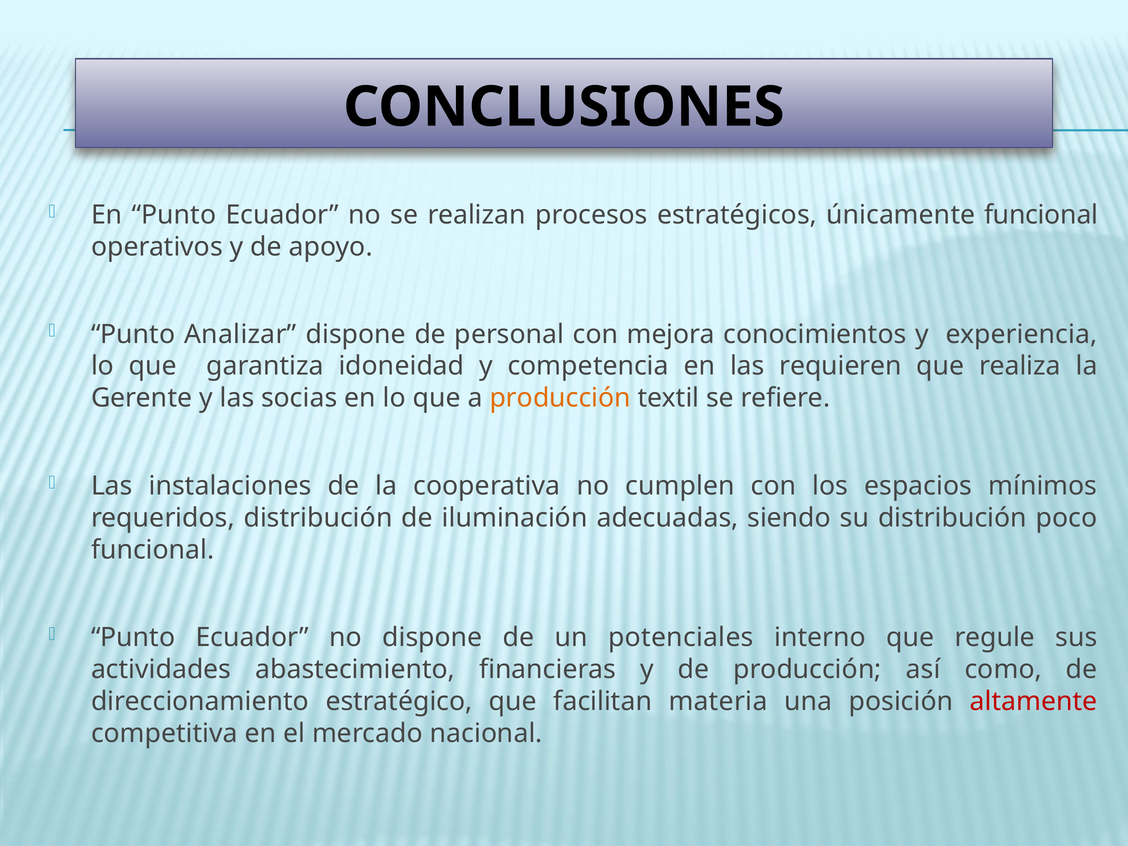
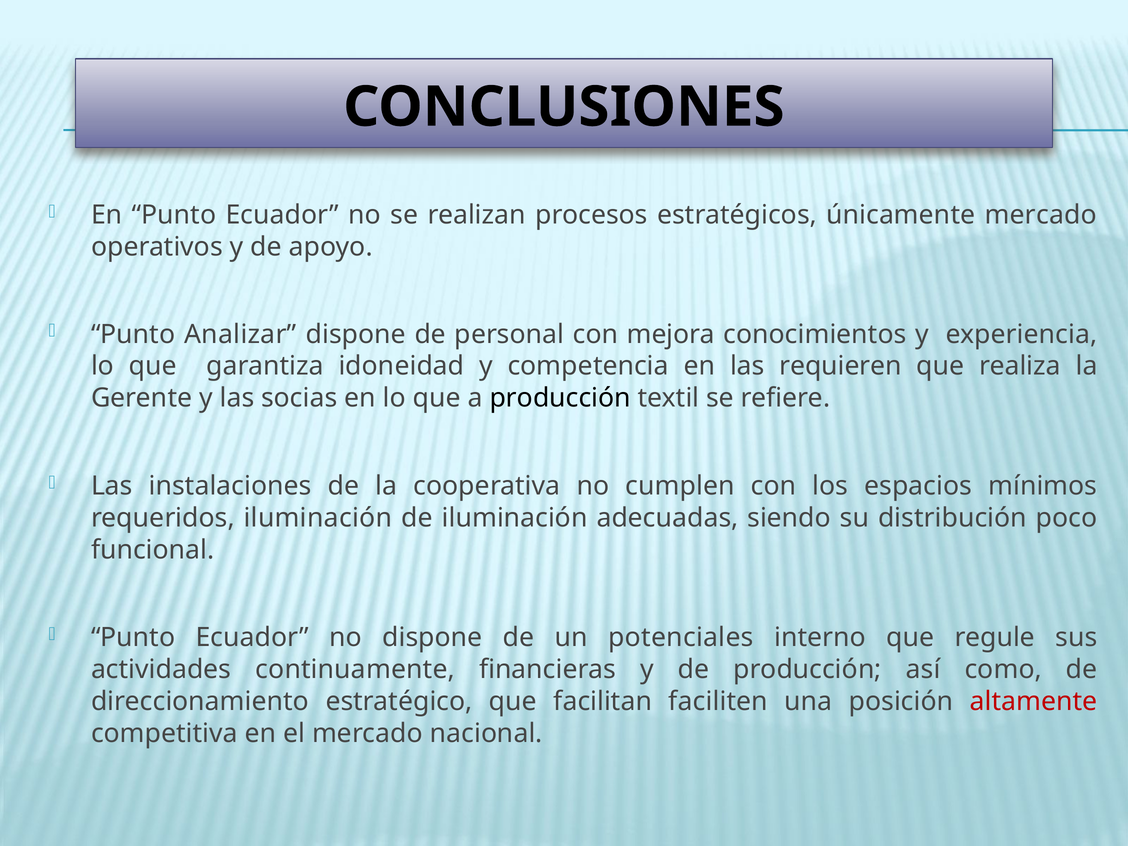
únicamente funcional: funcional -> mercado (1041, 215)
producción colour: orange -> black (560, 398)
requeridos distribución: distribución -> iluminación (318, 518)
abastecimiento: abastecimiento -> continuamente (355, 670)
materia: materia -> faciliten (718, 702)
